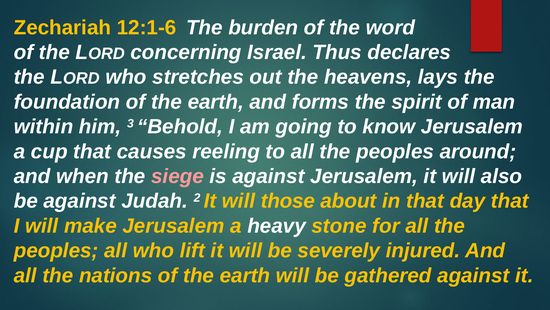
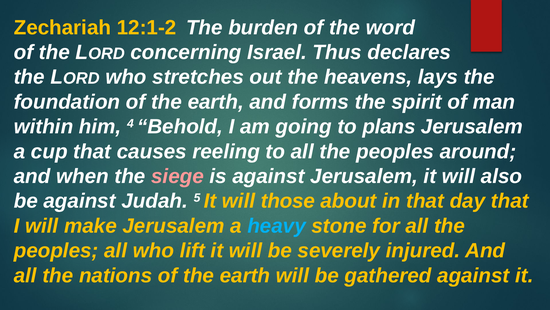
12:1-6: 12:1-6 -> 12:1-2 (147, 27)
3: 3 -> 4 (130, 123)
know: know -> plans (389, 126)
2: 2 -> 5 (197, 197)
heavy colour: white -> light blue (277, 225)
